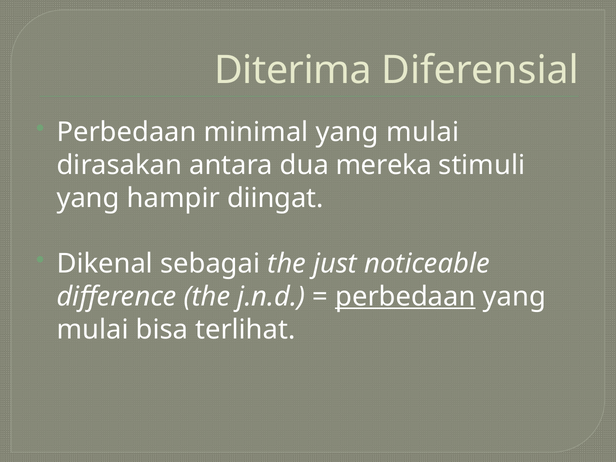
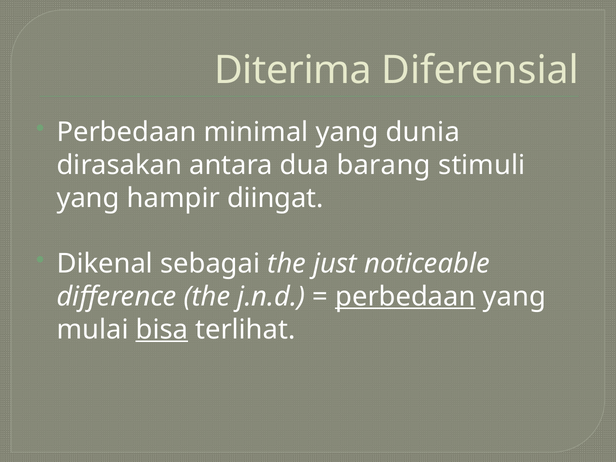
minimal yang mulai: mulai -> dunia (423, 132)
mereka: mereka -> barang (384, 165)
bisa underline: none -> present (162, 329)
